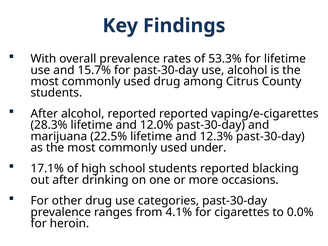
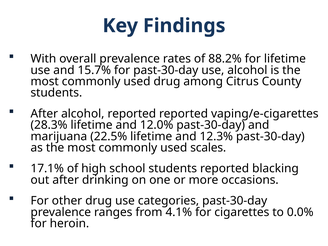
53.3%: 53.3% -> 88.2% (225, 59)
under: under -> scales (208, 148)
